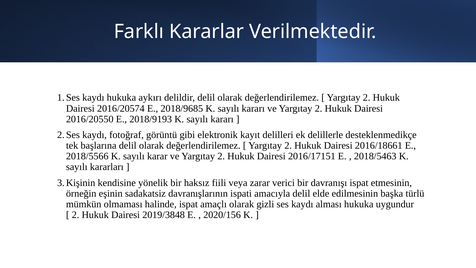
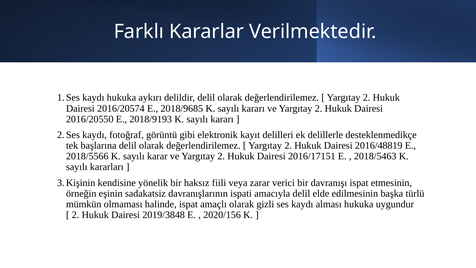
2016/18661: 2016/18661 -> 2016/48819 (379, 145)
